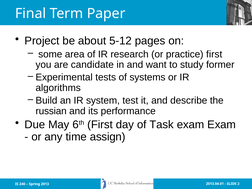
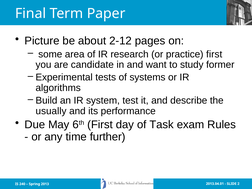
Project: Project -> Picture (42, 41)
5-12: 5-12 -> 2-12 (120, 41)
russian: russian -> usually (51, 111)
exam Exam: Exam -> Rules (222, 125)
assign: assign -> further (108, 137)
